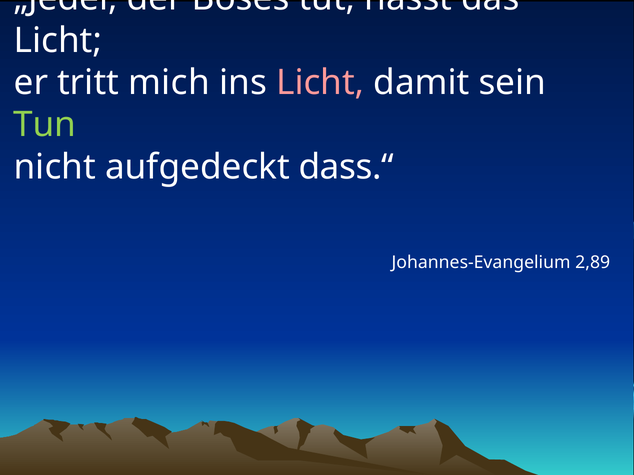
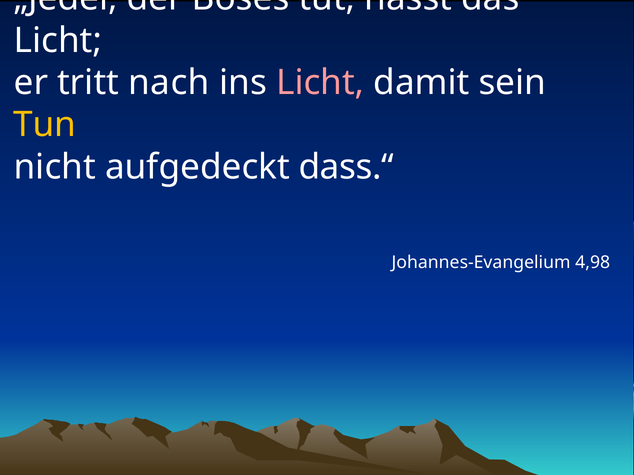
mich: mich -> nach (169, 83)
Tun colour: light green -> yellow (45, 125)
2,89: 2,89 -> 4,98 (593, 263)
